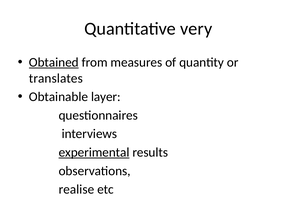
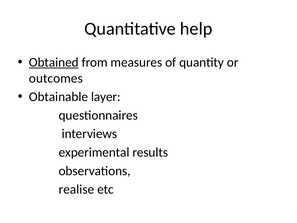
very: very -> help (196, 29)
translates: translates -> outcomes (56, 78)
experimental underline: present -> none (94, 152)
